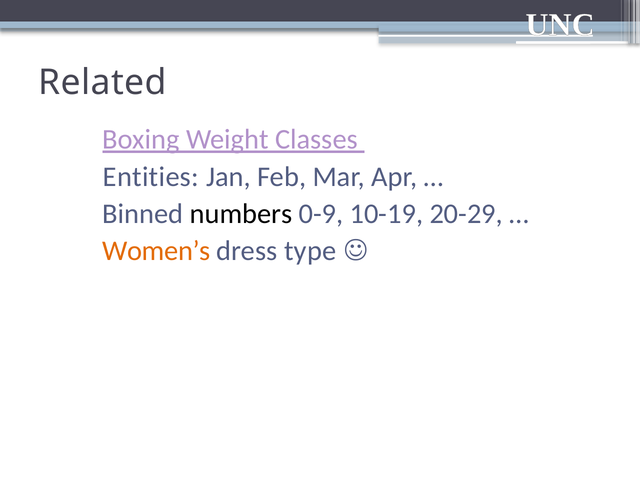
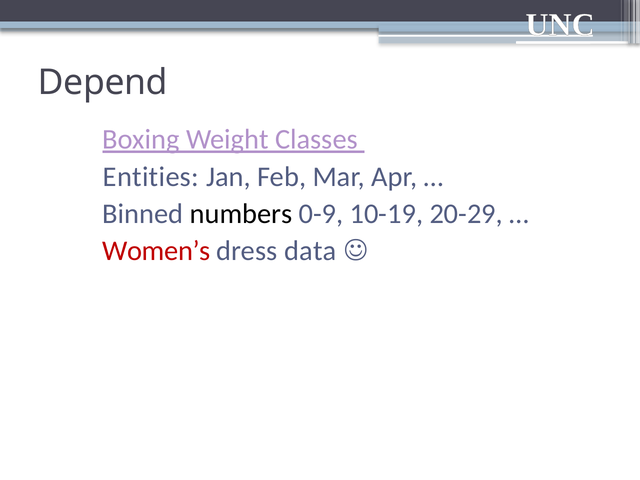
Related: Related -> Depend (103, 82)
Women’s colour: orange -> red (156, 251)
type: type -> data (310, 251)
